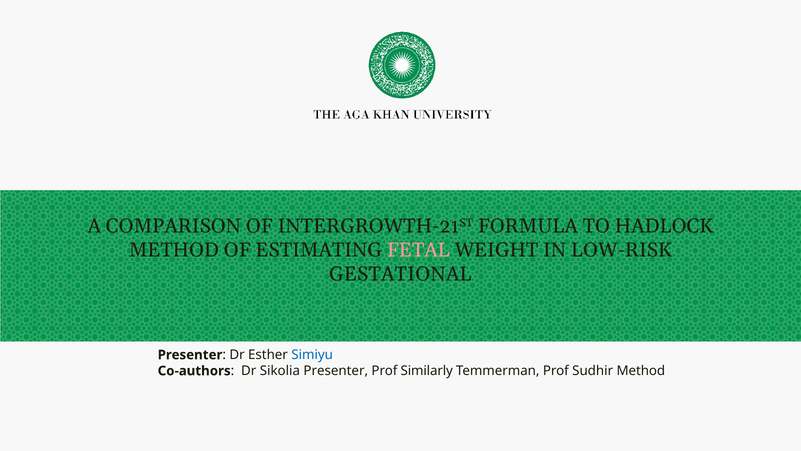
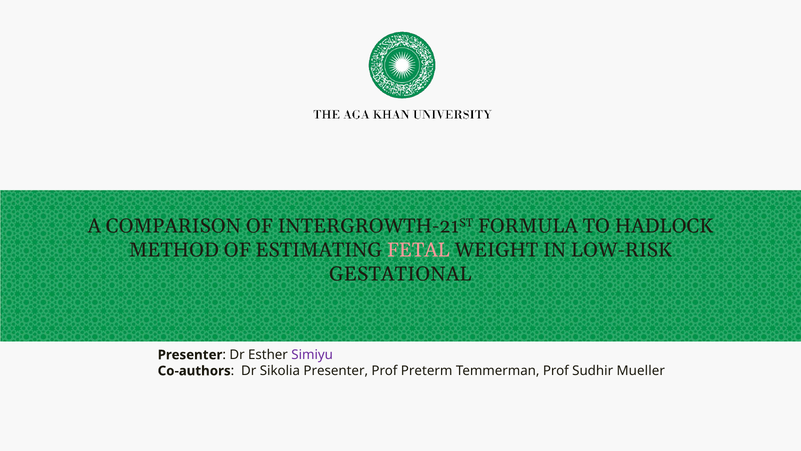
Simiyu colour: blue -> purple (312, 355)
Similarly: Similarly -> Preterm (427, 371)
Sudhir Method: Method -> Mueller (641, 371)
